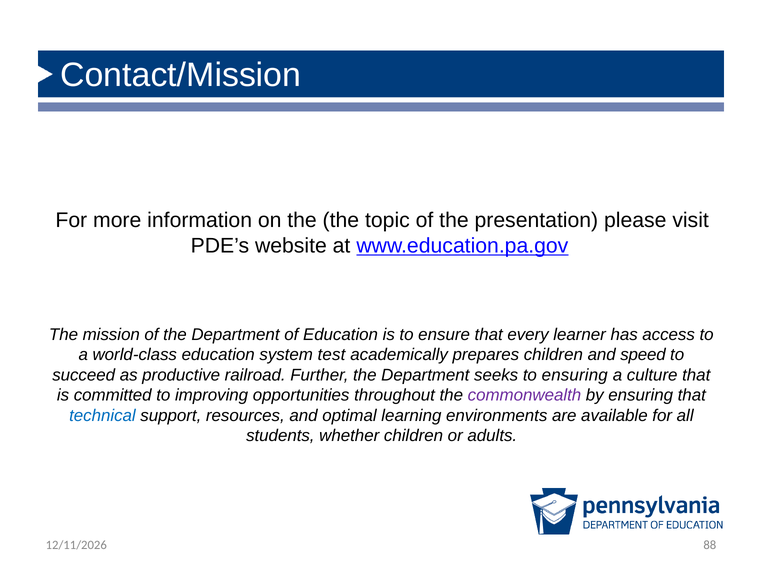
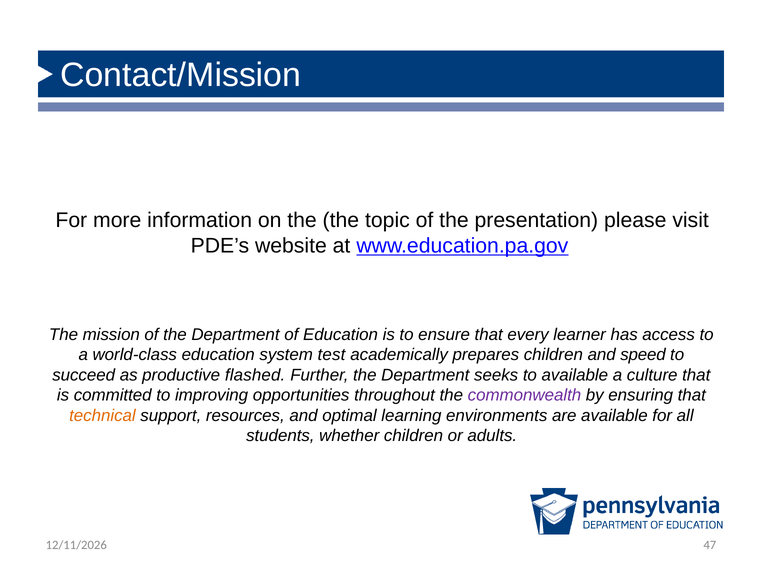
railroad: railroad -> flashed (255, 375)
to ensuring: ensuring -> available (575, 375)
technical colour: blue -> orange (102, 416)
88: 88 -> 47 (710, 546)
